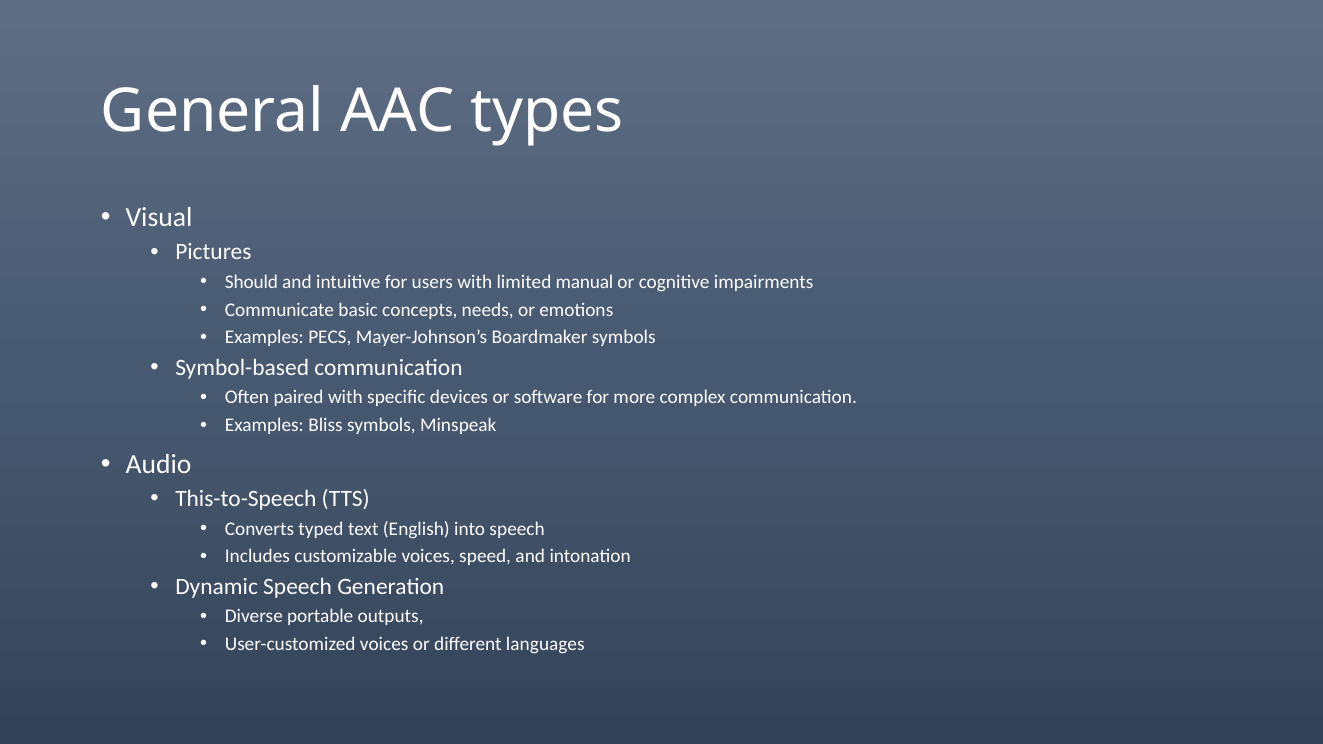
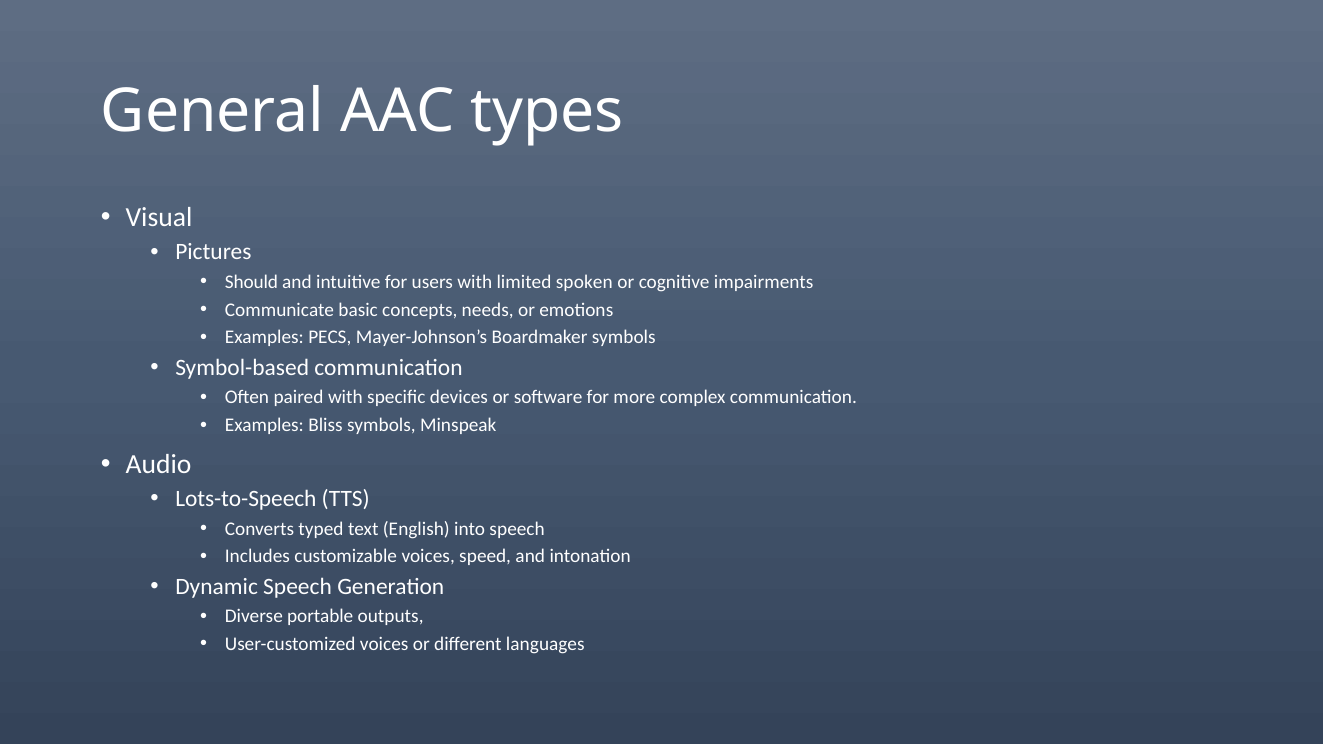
manual: manual -> spoken (584, 282)
This-to-Speech: This-to-Speech -> Lots-to-Speech (246, 499)
